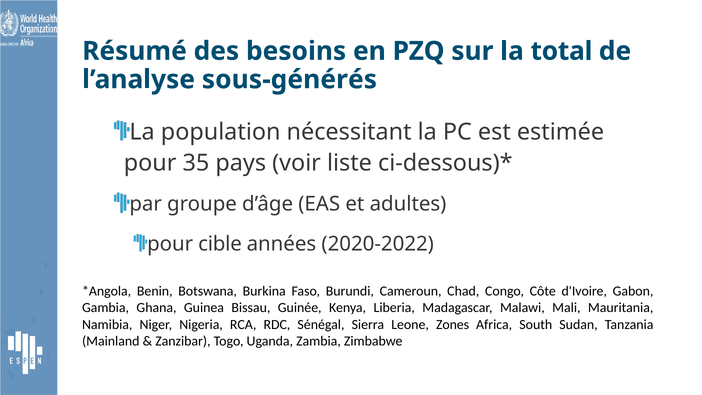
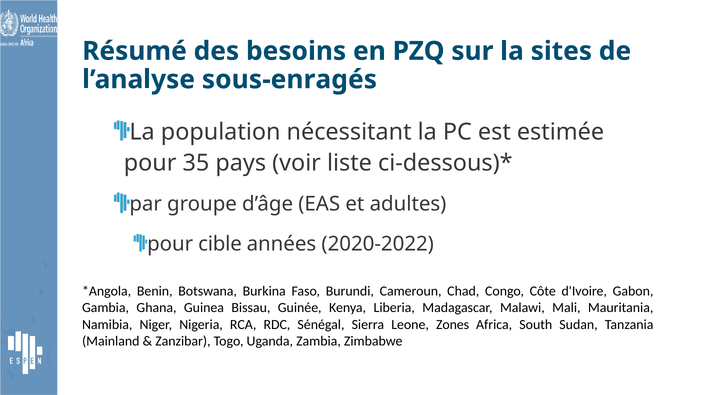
total: total -> sites (561, 51)
sous-générés: sous-générés -> sous-enragés (289, 80)
